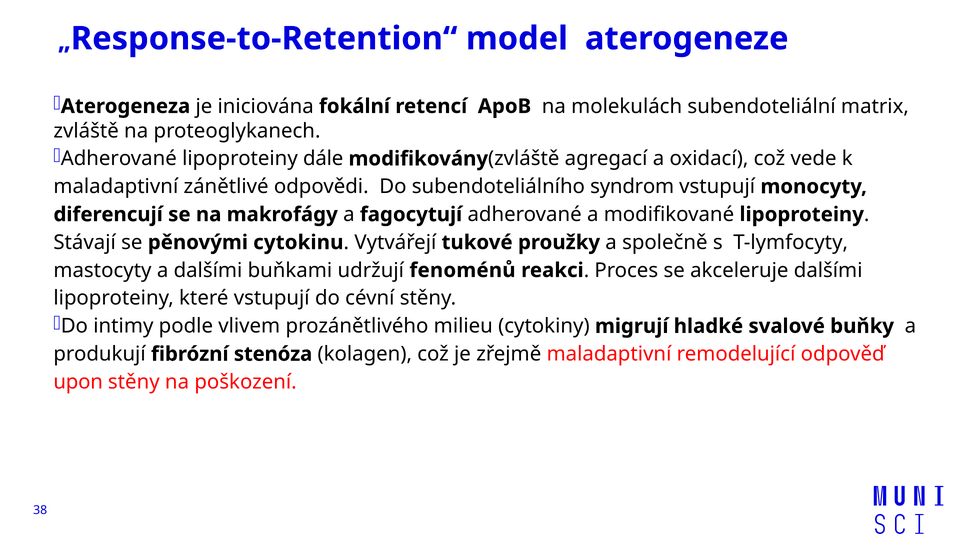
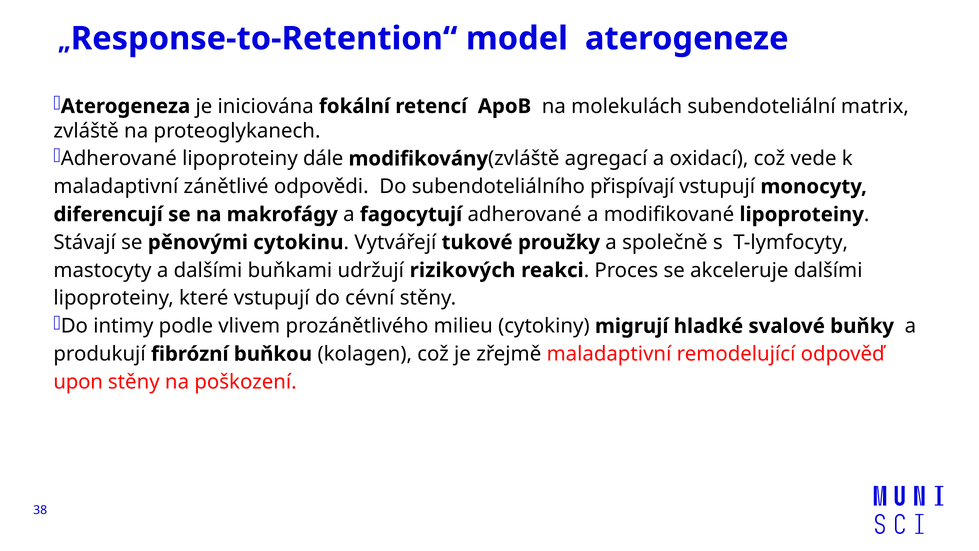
syndrom: syndrom -> přispívají (632, 186)
fenoménů: fenoménů -> rizikových (462, 270)
stenóza: stenóza -> buňkou (273, 354)
